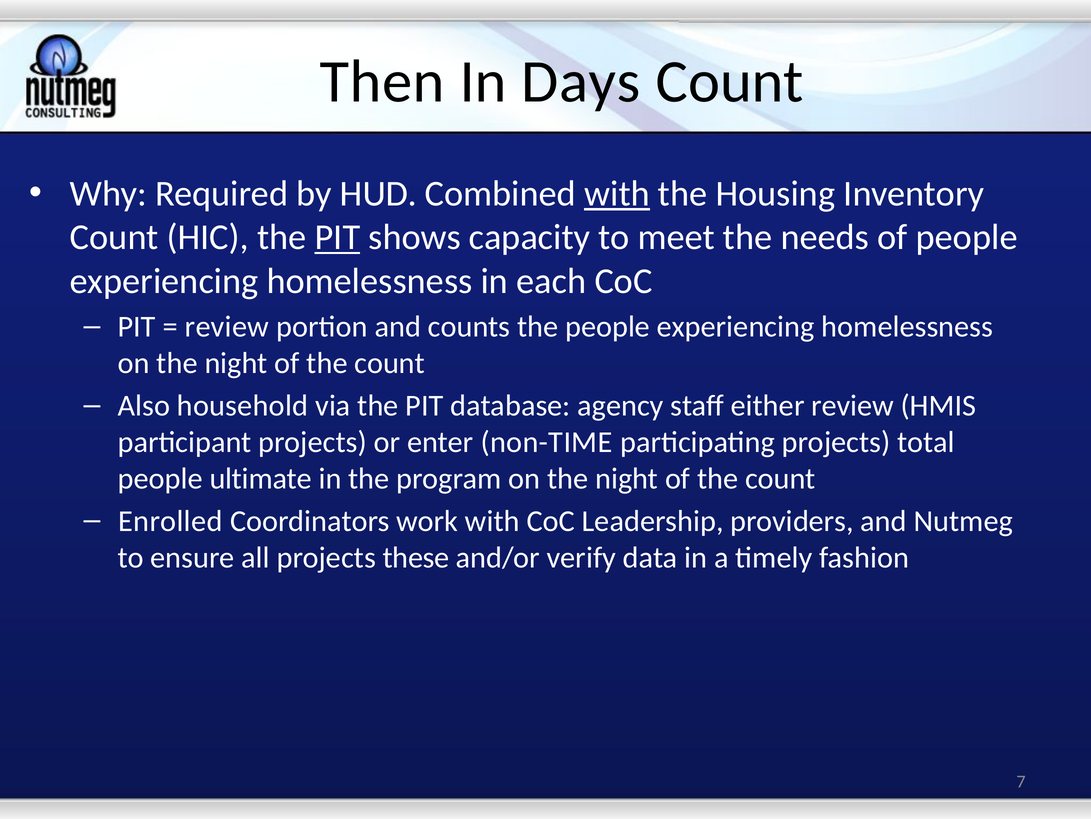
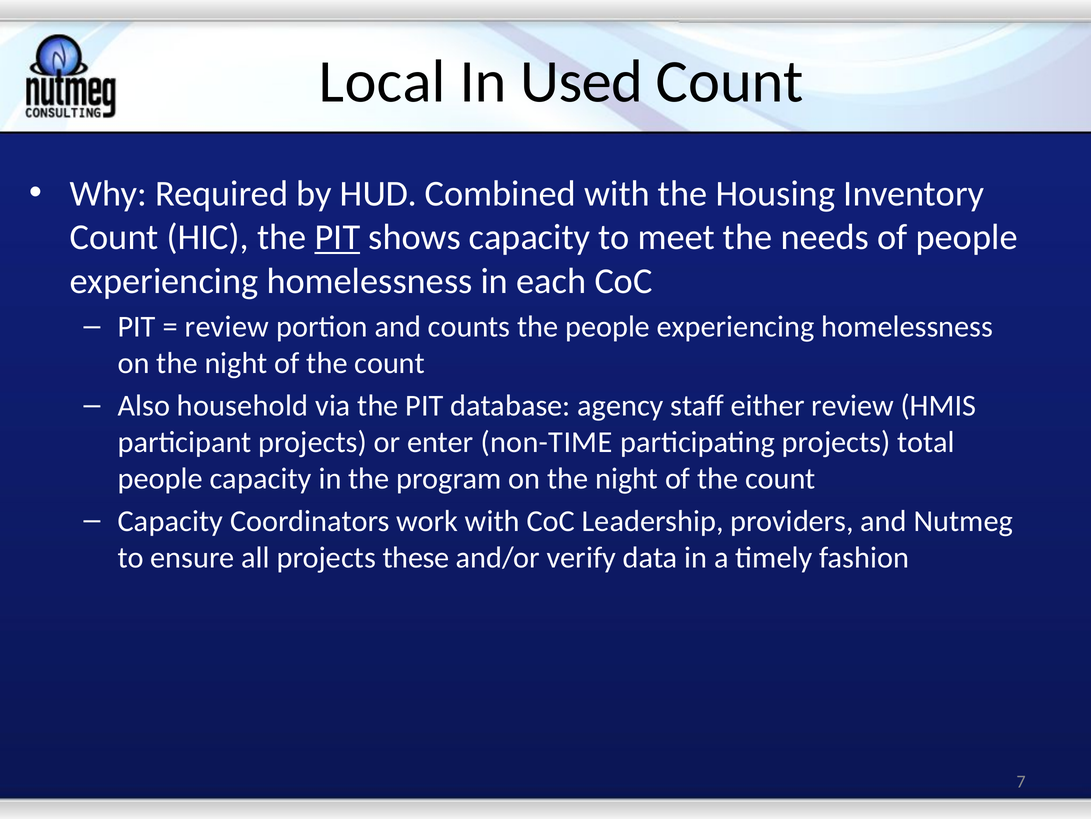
Then: Then -> Local (382, 81)
Days: Days -> Used (582, 81)
with underline: present -> none (617, 193)
people ultimate: ultimate -> capacity (261, 478)
Enrolled: Enrolled -> Capacity (170, 521)
